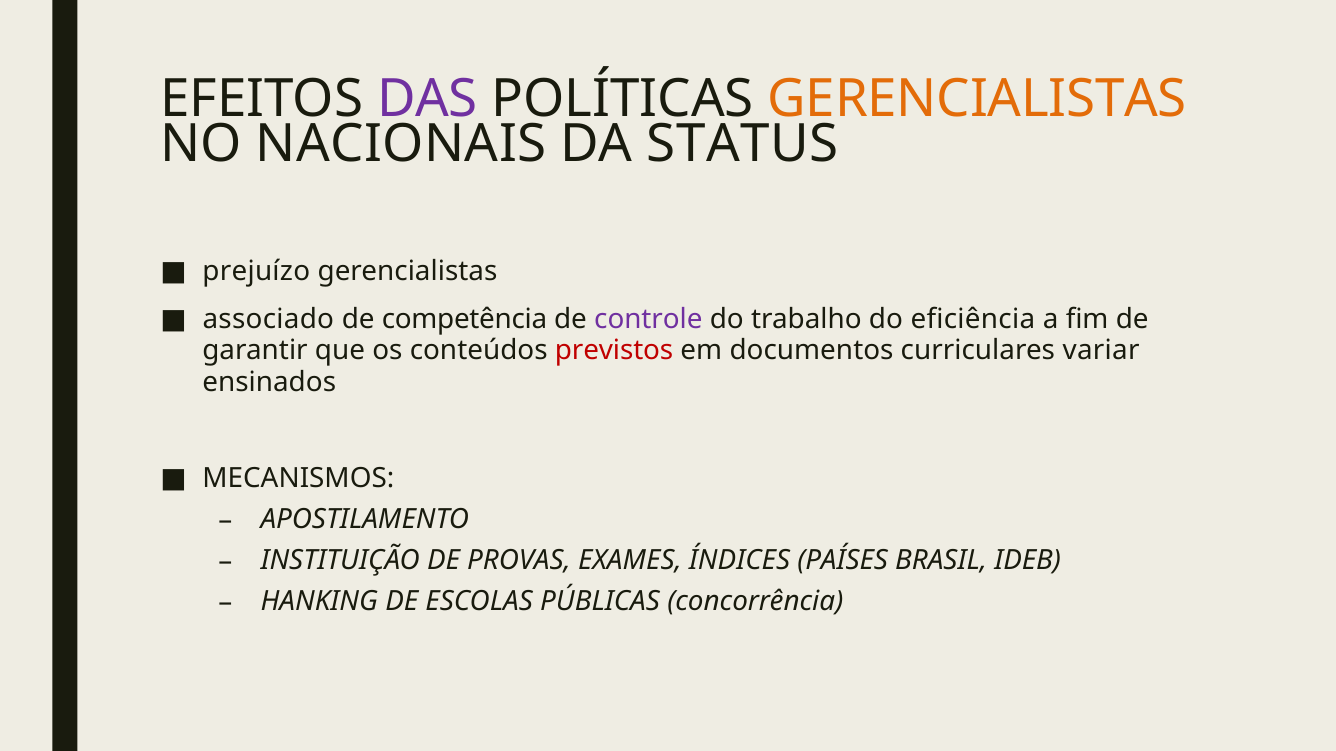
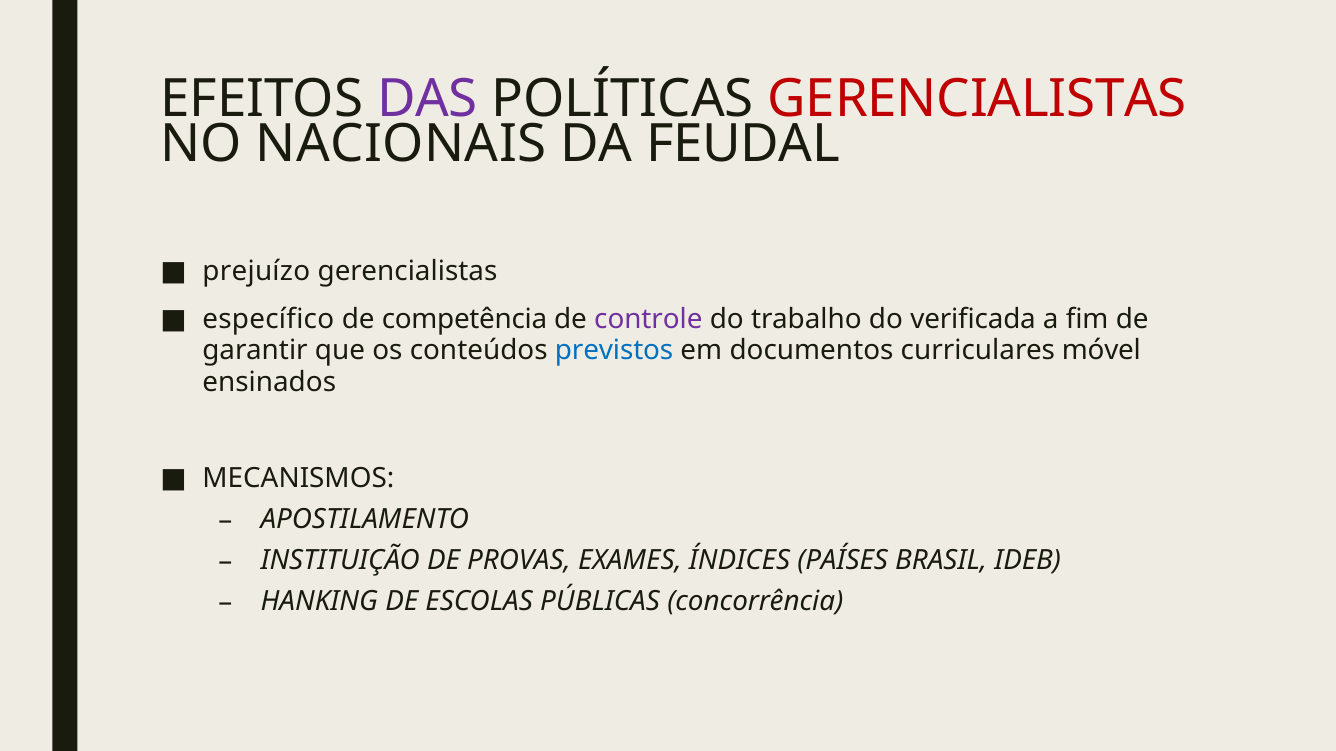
GERENCIALISTAS colour: orange -> red (977, 99)
STATUS: STATUS -> FEUDAL (743, 144)
associado: associado -> específico (268, 320)
eficiência: eficiência -> verificada (973, 320)
previstos colour: red -> blue (614, 351)
variar: variar -> móvel (1101, 351)
